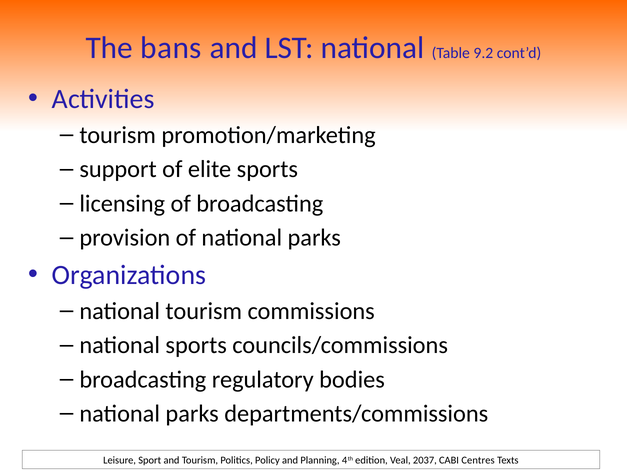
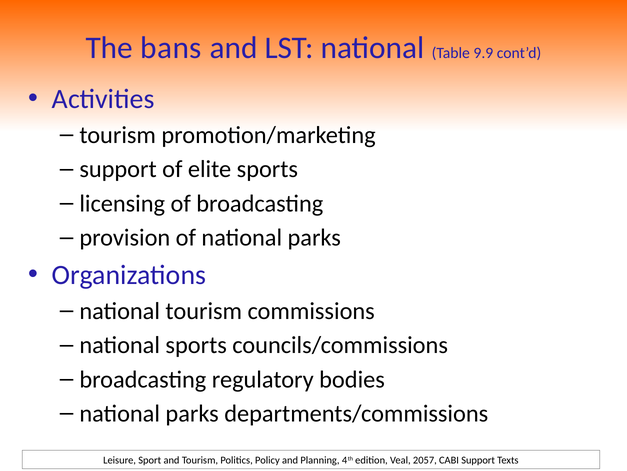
9.2: 9.2 -> 9.9 (483, 53)
2037: 2037 -> 2057 (425, 460)
CABI Centres: Centres -> Support (478, 460)
